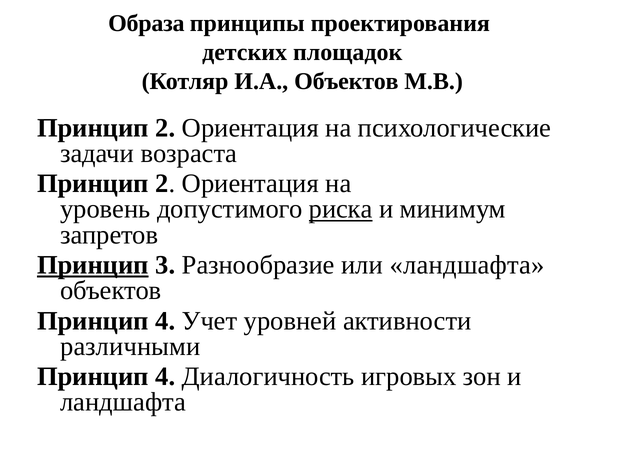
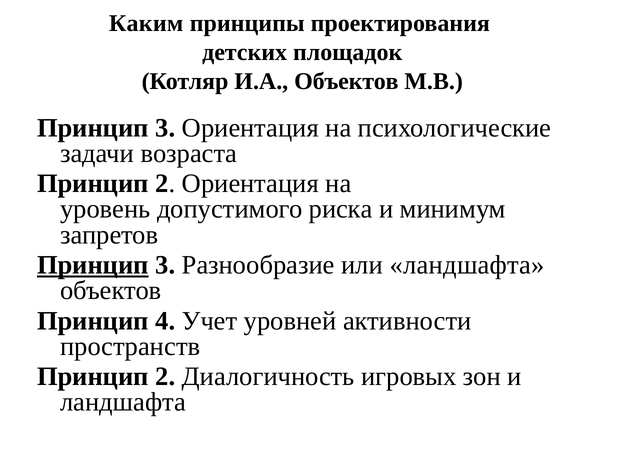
Образа: Образа -> Каким (146, 24)
2: 2 -> 3 (165, 128)
риска underline: present -> none (341, 209)
различными: различными -> пространств (130, 346)
4: 4 -> 2 (165, 376)
